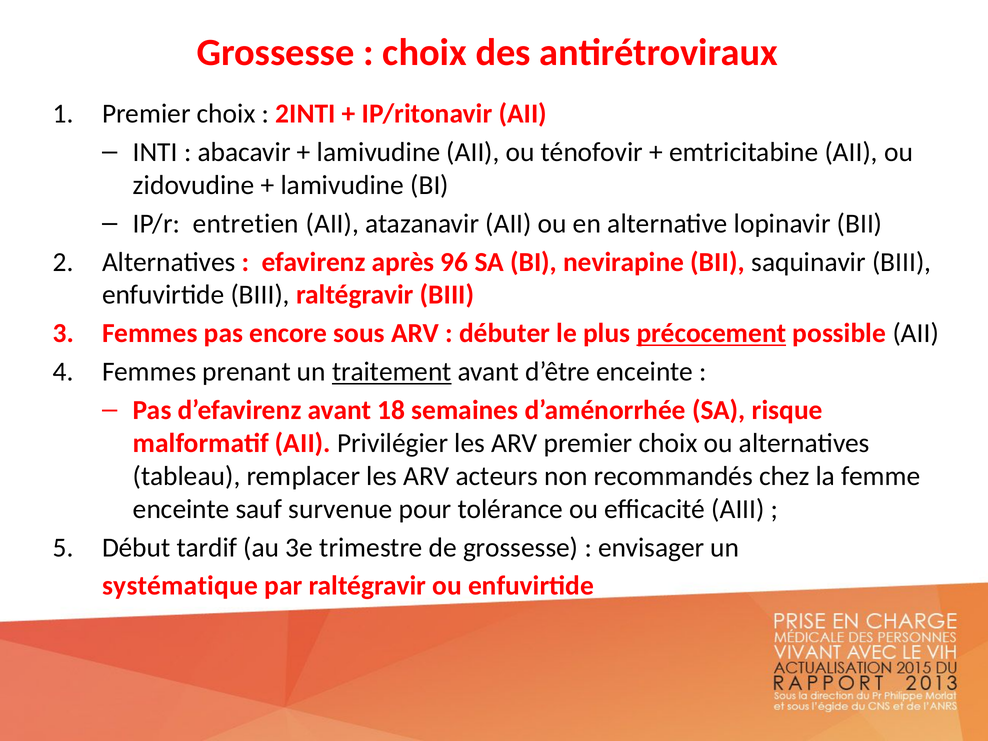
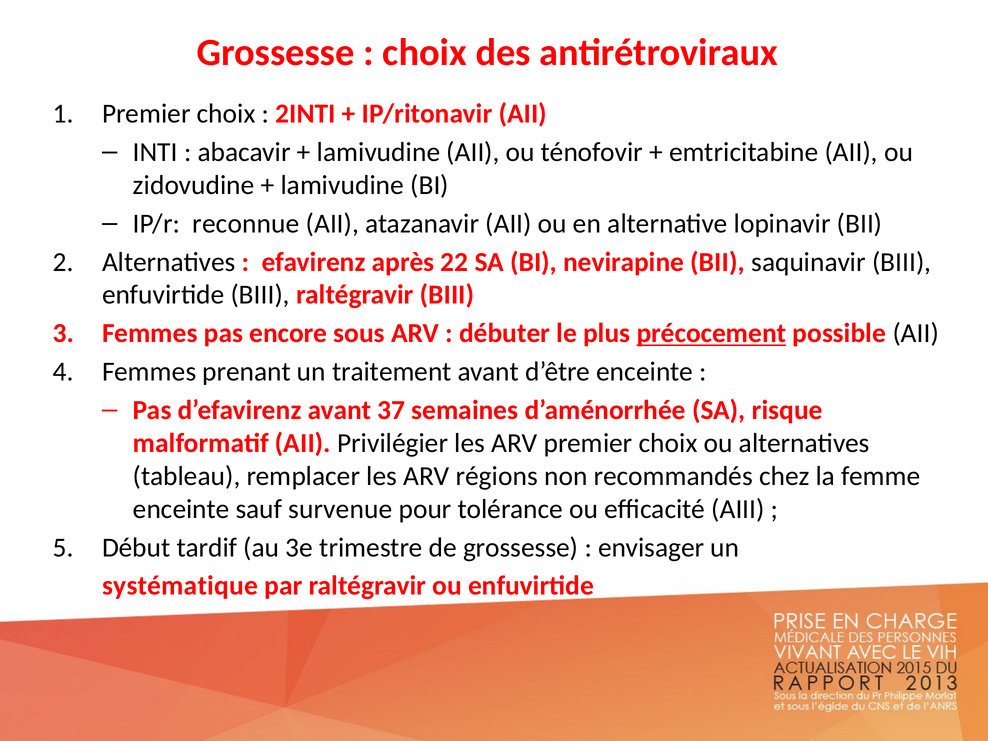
entretien: entretien -> reconnue (246, 224)
96: 96 -> 22 (454, 262)
traitement underline: present -> none (392, 372)
18: 18 -> 37 (391, 410)
acteurs: acteurs -> régions (497, 476)
